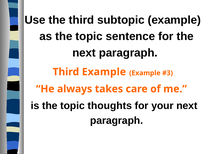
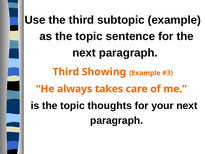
Third Example: Example -> Showing (104, 72)
